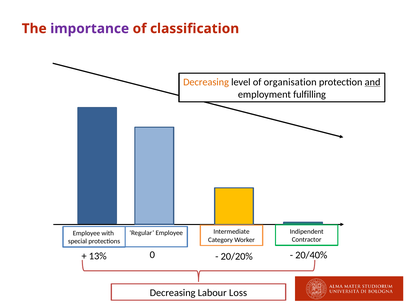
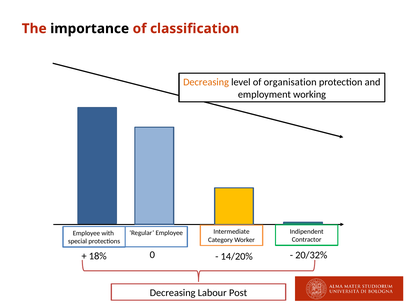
importance colour: purple -> black (90, 29)
and underline: present -> none (373, 82)
fulfilling: fulfilling -> working (310, 95)
13%: 13% -> 18% (98, 256)
20/20%: 20/20% -> 14/20% (237, 257)
20/40%: 20/40% -> 20/32% (311, 255)
Loss: Loss -> Post (238, 293)
